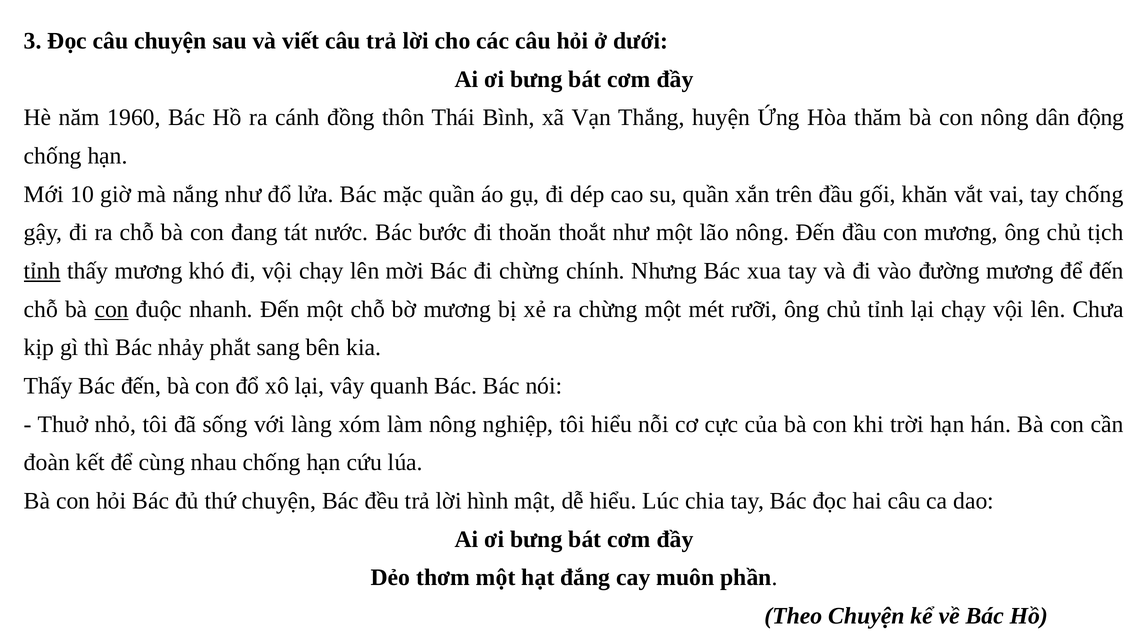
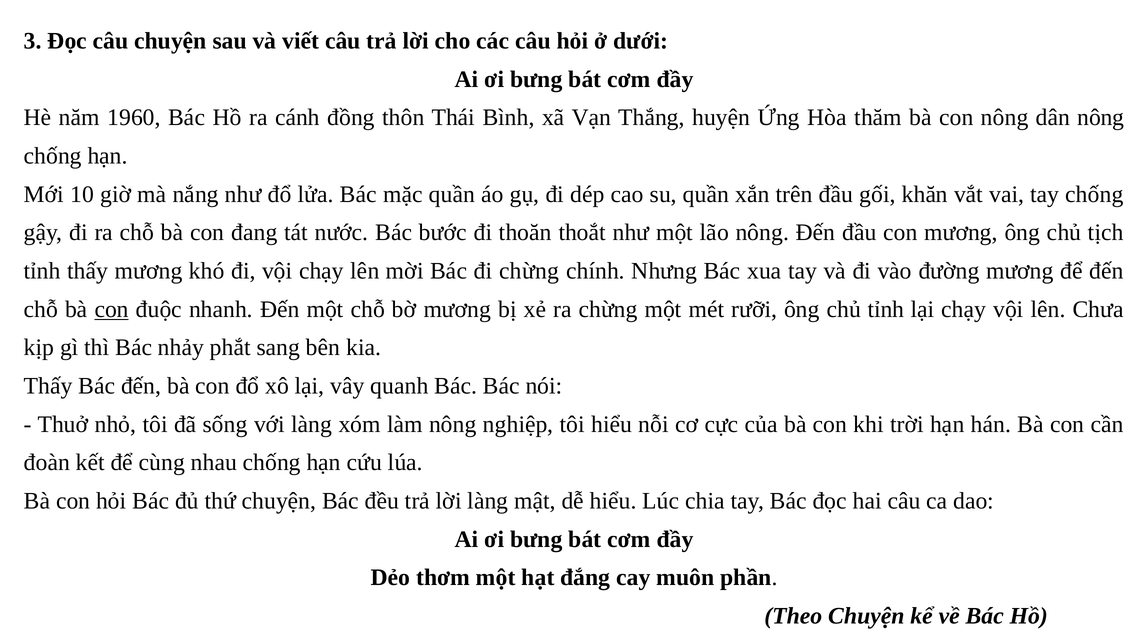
dân động: động -> nông (1101, 118)
tỉnh underline: present -> none (42, 271)
lời hình: hình -> làng (488, 501)
